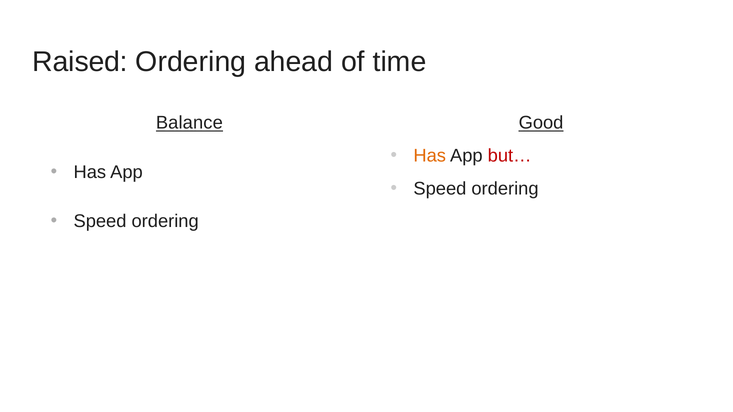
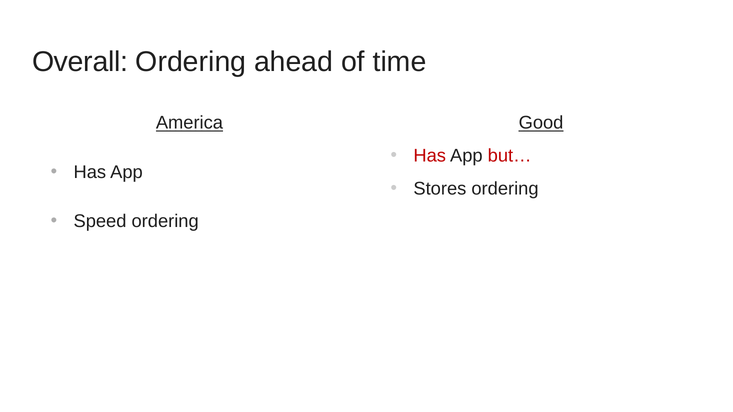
Raised: Raised -> Overall (80, 62)
Balance: Balance -> America (189, 123)
Has colour: orange -> red (430, 156)
Speed: Speed -> Stores (440, 189)
